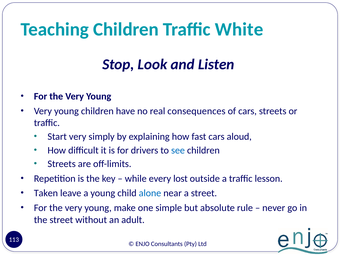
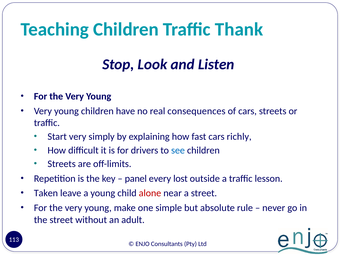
White: White -> Thank (239, 29)
aloud: aloud -> richly (239, 137)
while: while -> panel (136, 179)
alone colour: blue -> red (150, 193)
